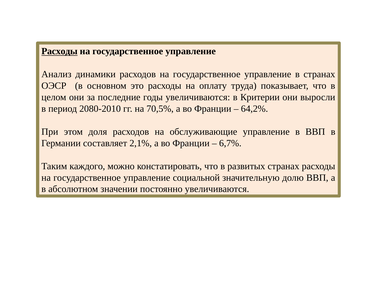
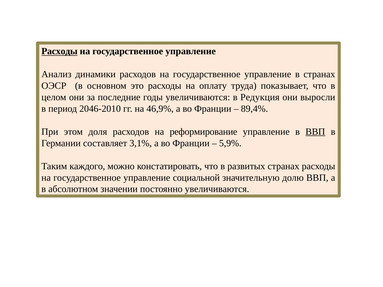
Критерии: Критерии -> Редукция (260, 97)
2080-2010: 2080-2010 -> 2046-2010 (100, 109)
70,5%: 70,5% -> 46,9% (160, 109)
64,2%: 64,2% -> 89,4% (254, 109)
обслуживающие: обслуживающие -> реформирование (203, 132)
ВВП underline: none -> present (315, 132)
2,1%: 2,1% -> 3,1% (141, 143)
6,7%: 6,7% -> 5,9% (230, 143)
